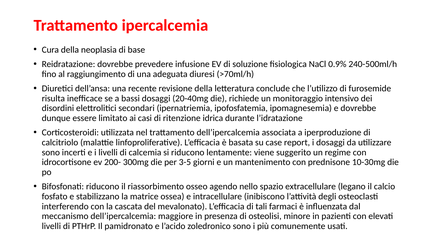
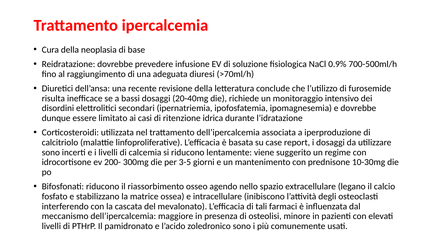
240-500ml/h: 240-500ml/h -> 700-500ml/h (373, 64)
